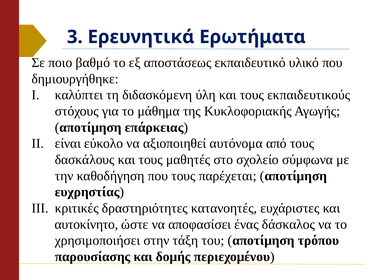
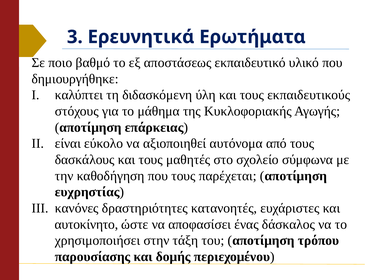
κριτικές: κριτικές -> κανόνες (77, 208)
